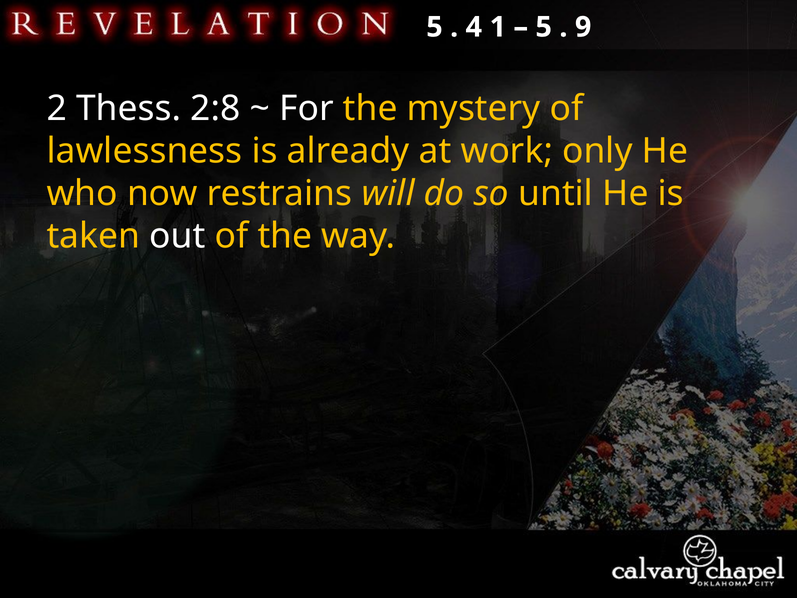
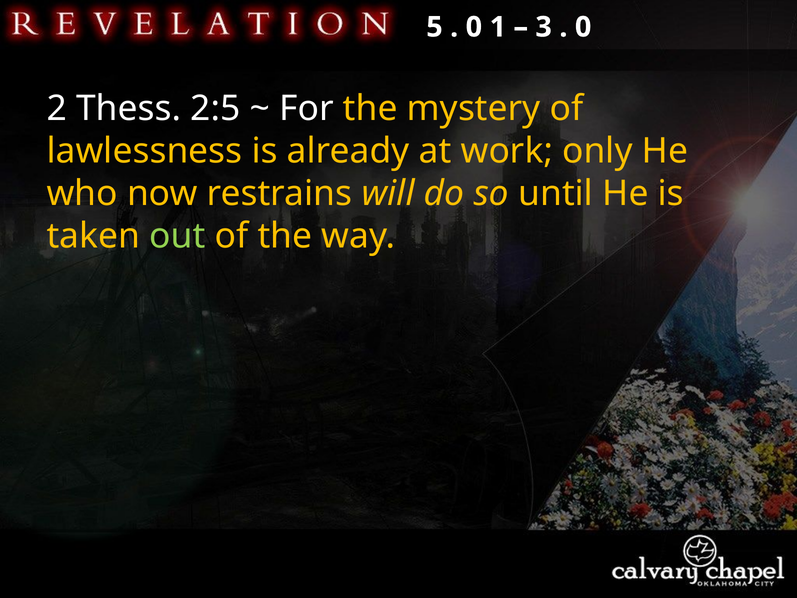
4: 4 -> 0 (474, 27)
5: 5 -> 3 (544, 27)
9: 9 -> 0 (583, 27)
2:8: 2:8 -> 2:5 (215, 108)
out colour: white -> light green (177, 236)
